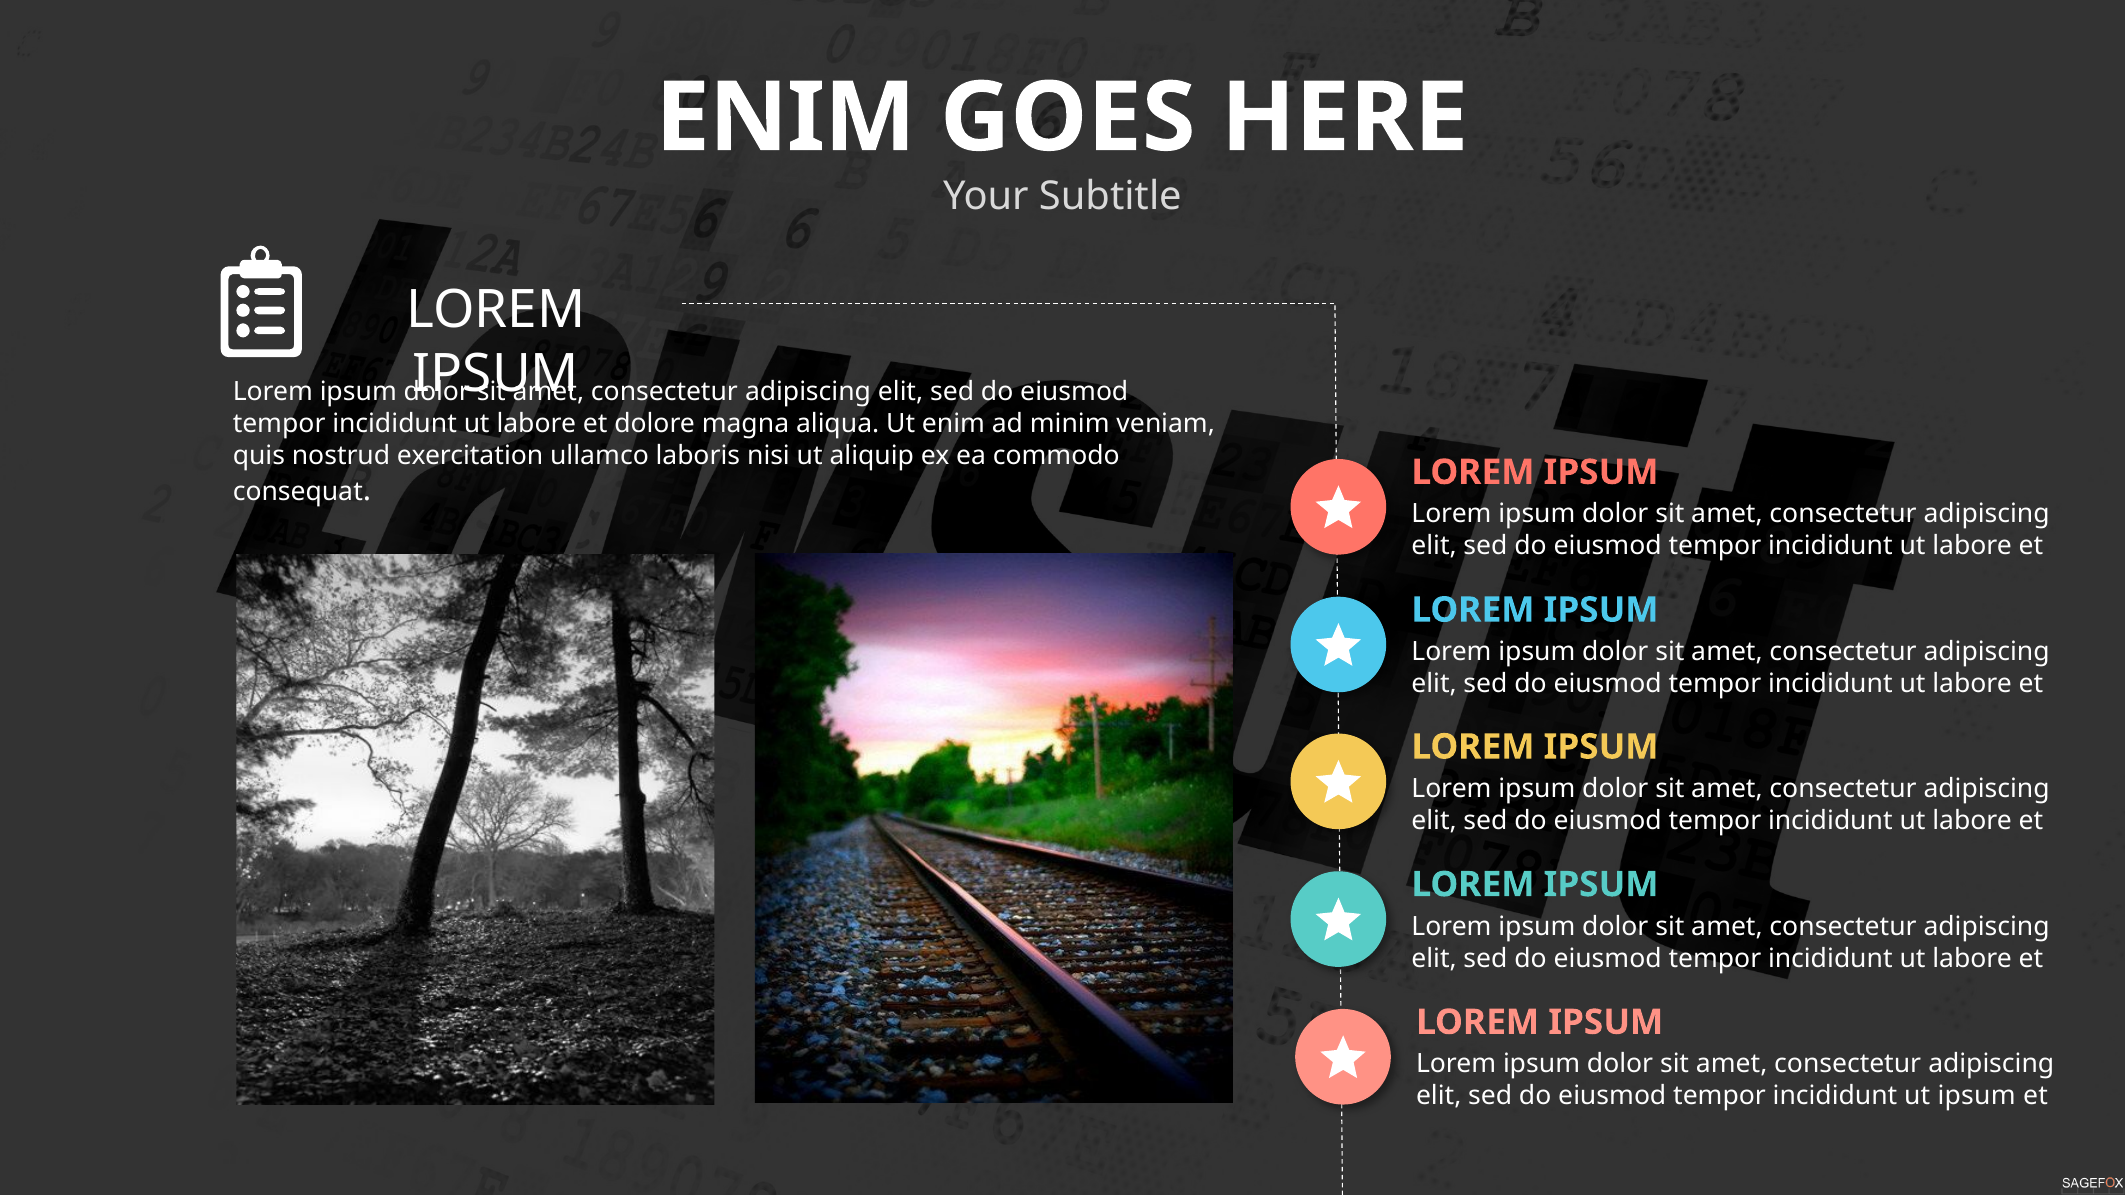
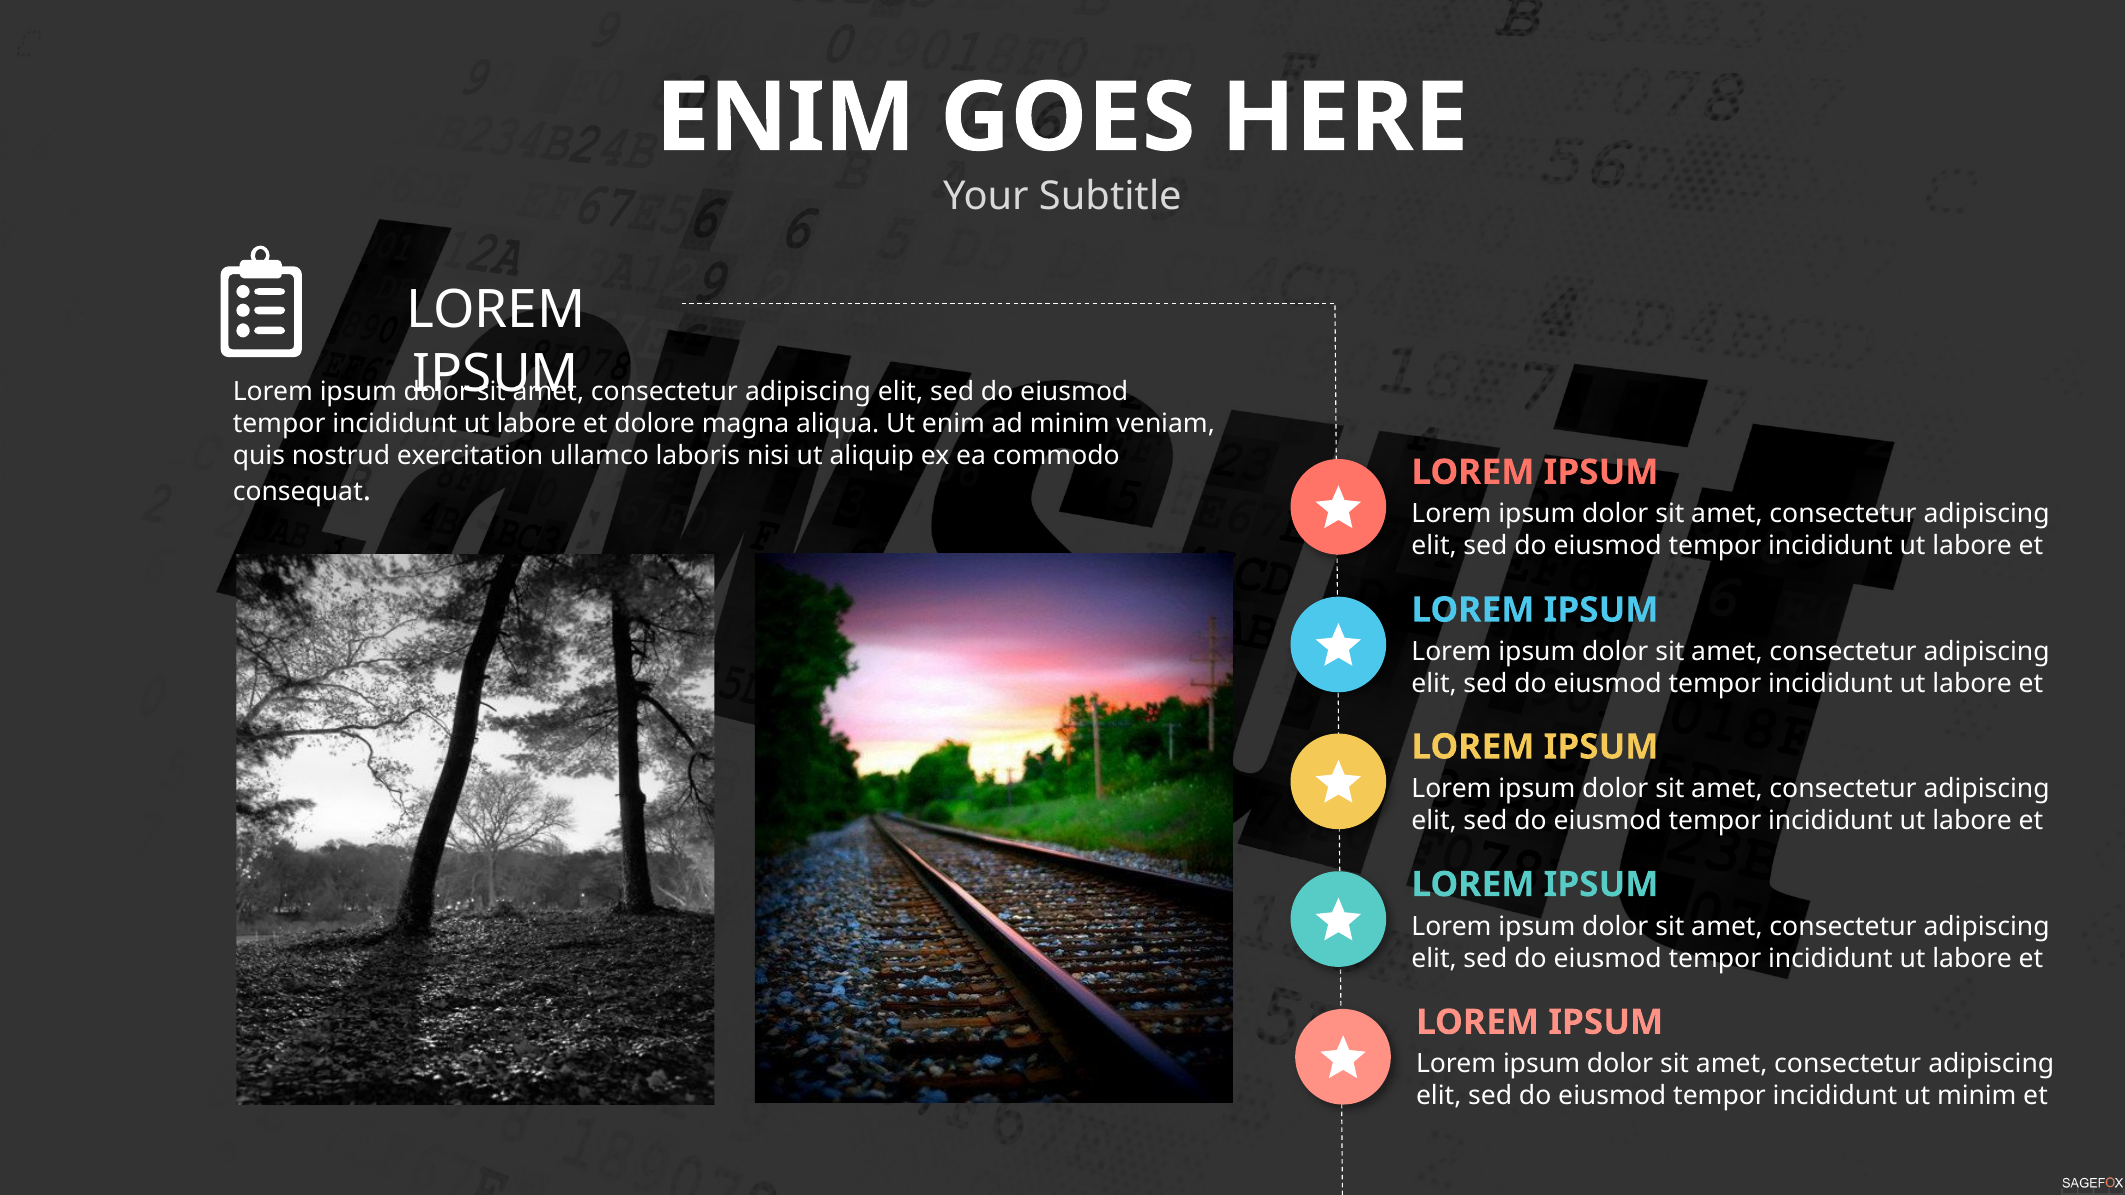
ut ipsum: ipsum -> minim (1977, 1096)
